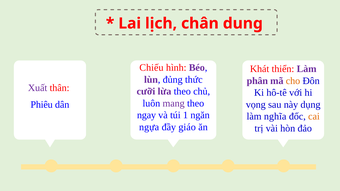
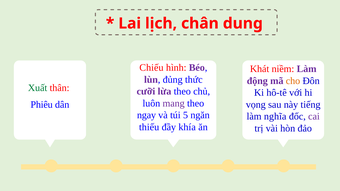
thiển: thiển -> niềm (283, 69)
phân: phân -> động (257, 81)
Xuất colour: purple -> green (38, 88)
dụng: dụng -> tiếng (311, 105)
1: 1 -> 5 (186, 115)
cai colour: orange -> purple (314, 117)
ngựa: ngựa -> thiếu (149, 127)
giáo: giáo -> khía (187, 127)
